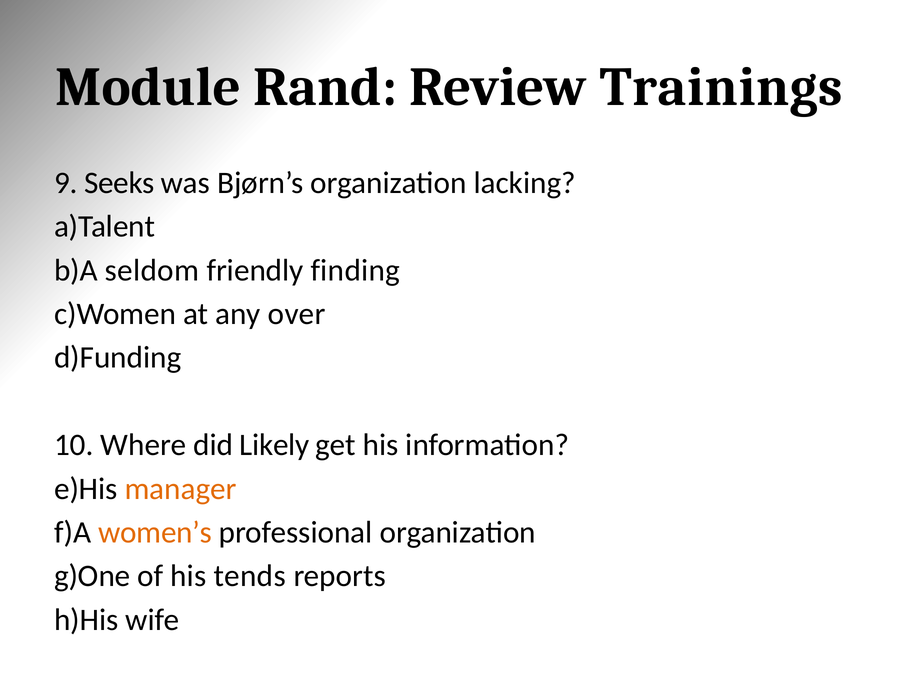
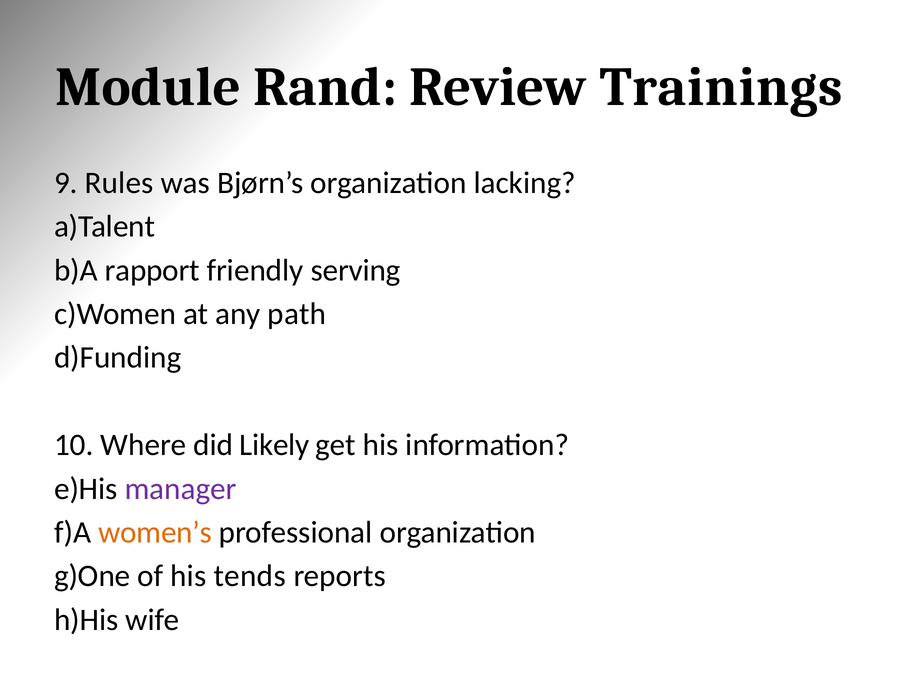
Seeks: Seeks -> Rules (119, 183)
seldom: seldom -> rapport (152, 270)
finding: finding -> serving (356, 270)
over: over -> path (297, 314)
manager colour: orange -> purple (181, 489)
